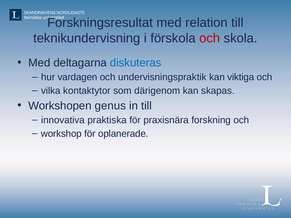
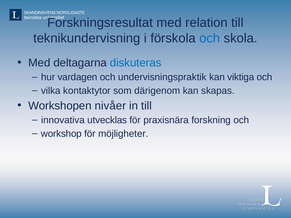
och colour: red -> blue (210, 38)
genus: genus -> nivåer (110, 106)
praktiska: praktiska -> utvecklas (107, 120)
oplanerade: oplanerade -> möjligheter (123, 134)
